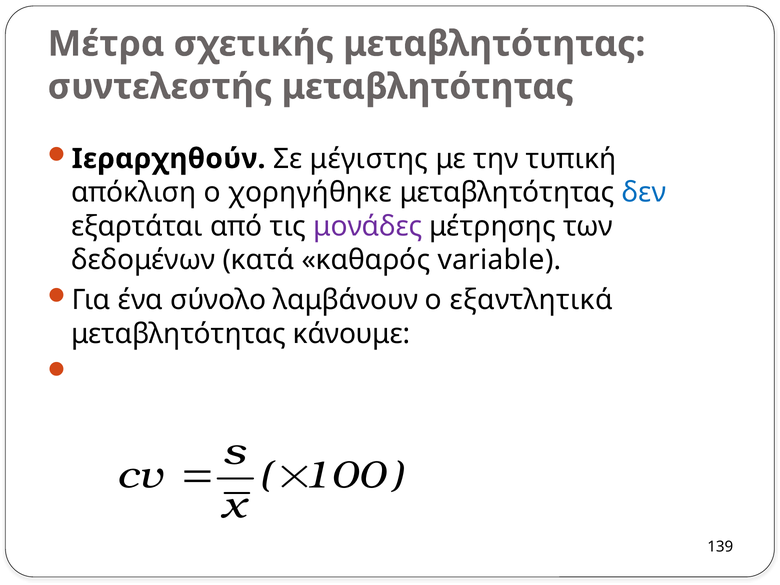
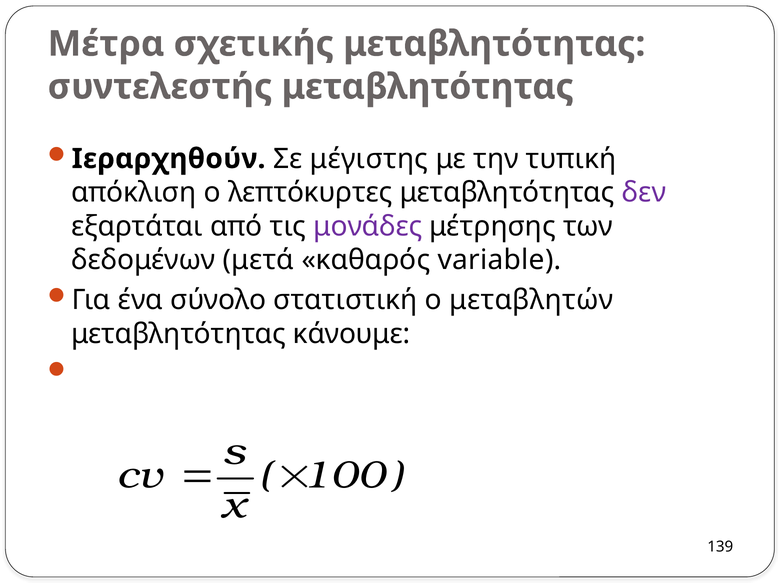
χορηγήθηκε: χορηγήθηκε -> λεπτόκυρτες (310, 193)
δεν colour: blue -> purple (644, 193)
κατά: κατά -> μετά (258, 260)
λαμβάνουν: λαμβάνουν -> στατιστική (345, 300)
εξαντλητικά: εξαντλητικά -> μεταβλητών (531, 300)
